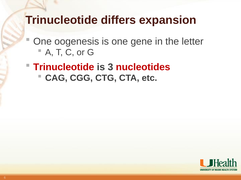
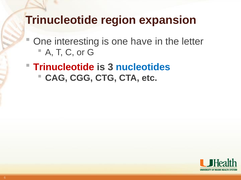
differs: differs -> region (118, 20)
oogenesis: oogenesis -> interesting (77, 42)
gene: gene -> have (141, 42)
nucleotides colour: red -> blue (143, 67)
